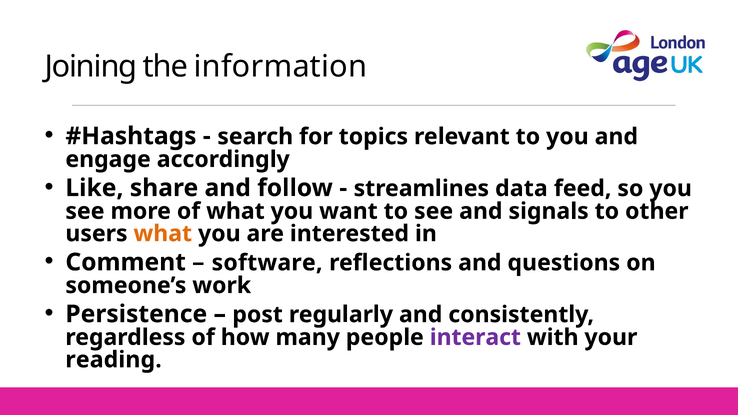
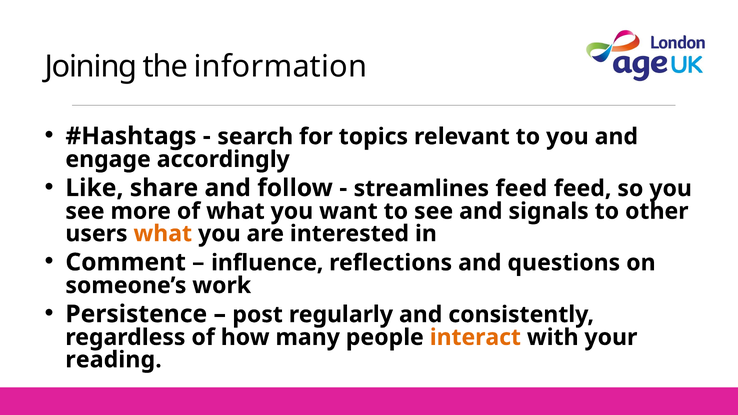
streamlines data: data -> feed (521, 189)
software: software -> influence (267, 263)
interact colour: purple -> orange (475, 337)
